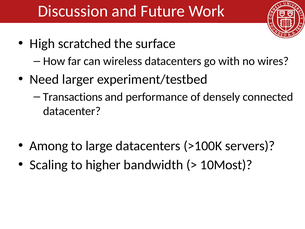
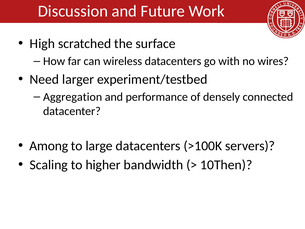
Transactions: Transactions -> Aggregation (73, 97)
10Most: 10Most -> 10Then (226, 165)
